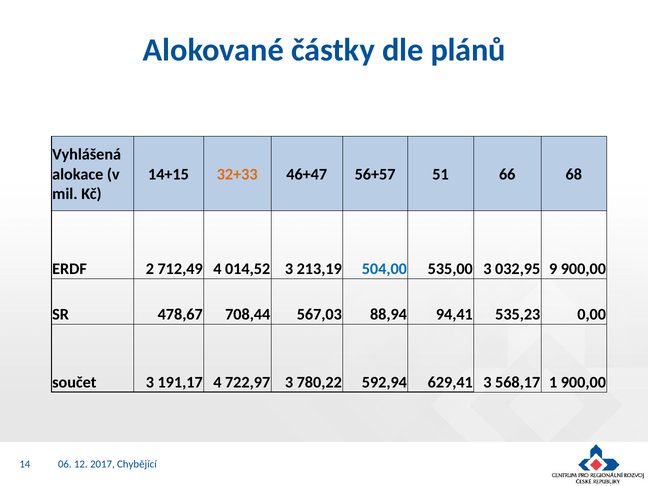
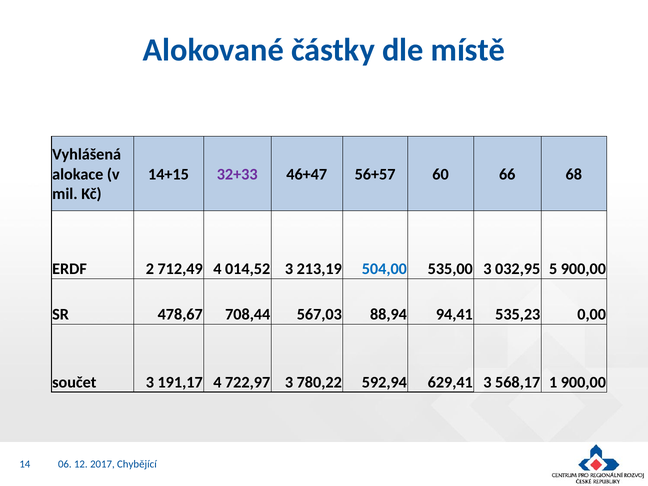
plánů: plánů -> místě (468, 50)
32+33 colour: orange -> purple (237, 174)
51: 51 -> 60 (441, 174)
9: 9 -> 5 (553, 269)
